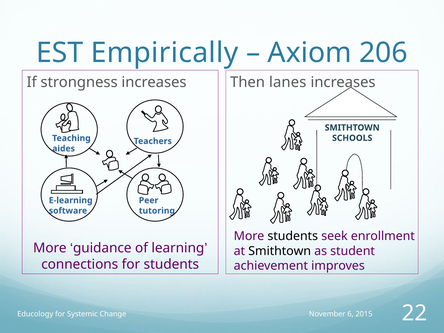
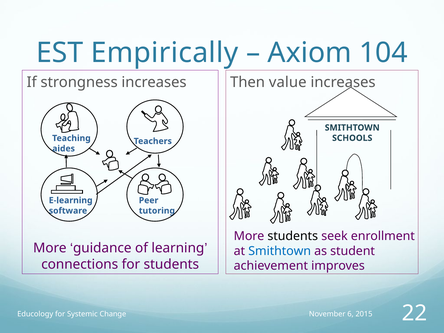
206: 206 -> 104 (383, 53)
lanes: lanes -> value (288, 82)
Smithtown colour: black -> blue (280, 251)
